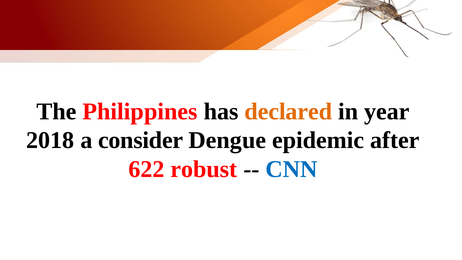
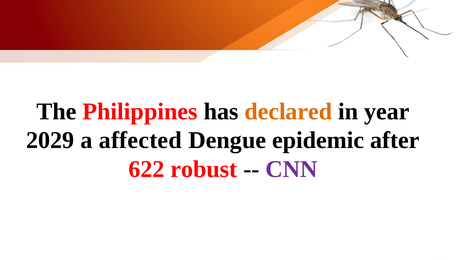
2018: 2018 -> 2029 (50, 140)
consider: consider -> affected (140, 140)
CNN colour: blue -> purple (291, 169)
